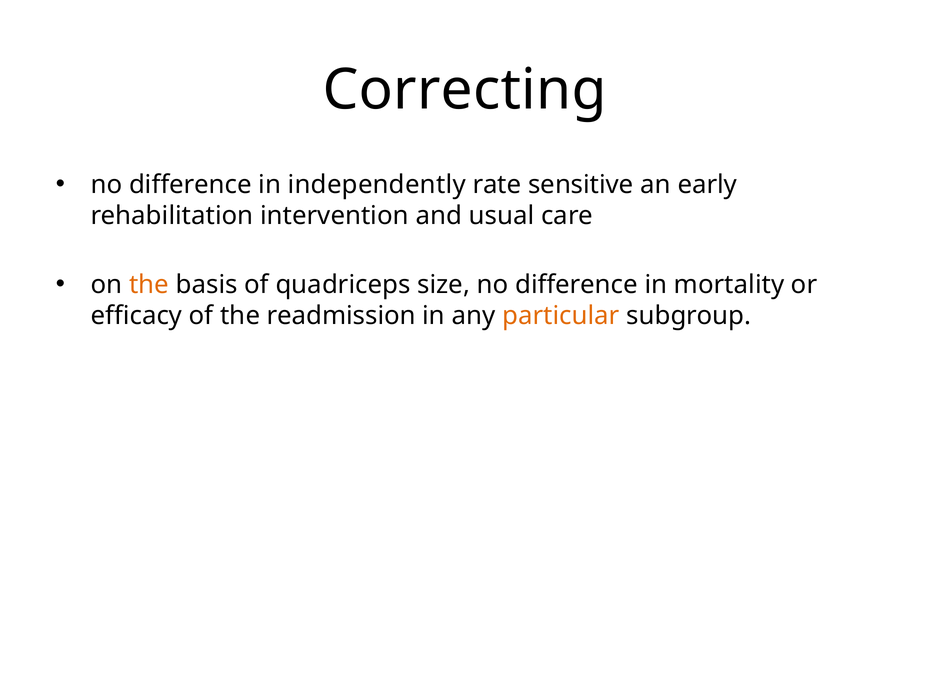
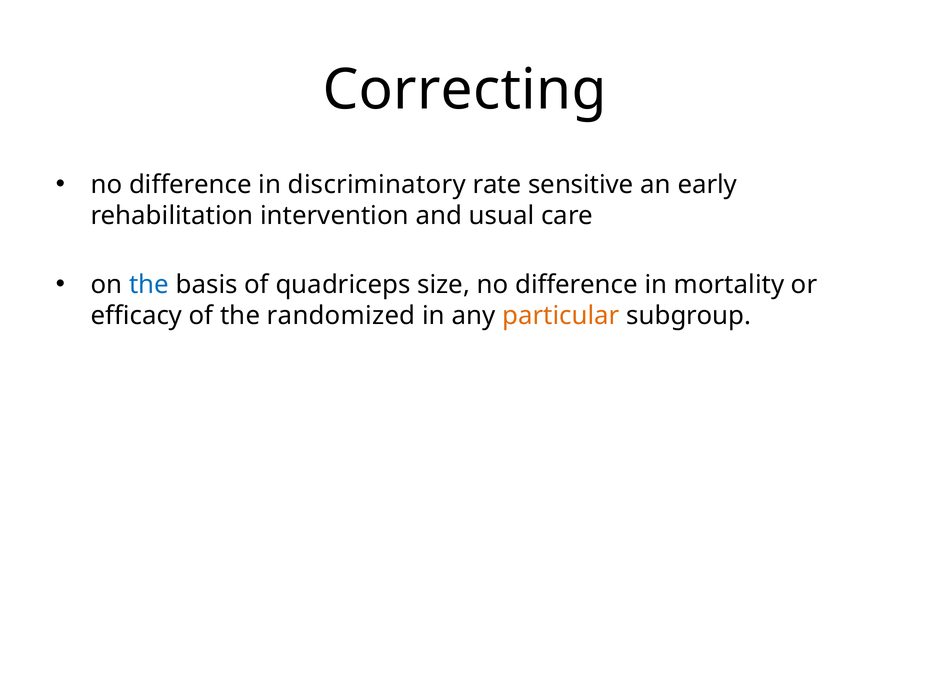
independently: independently -> discriminatory (377, 185)
the colour: orange -> blue (149, 285)
readmission: readmission -> randomized (341, 316)
